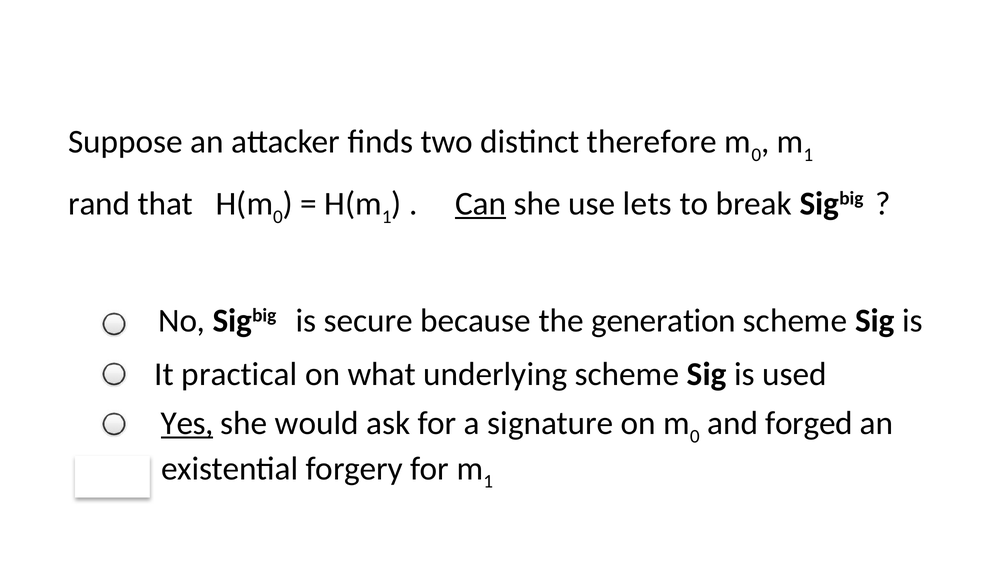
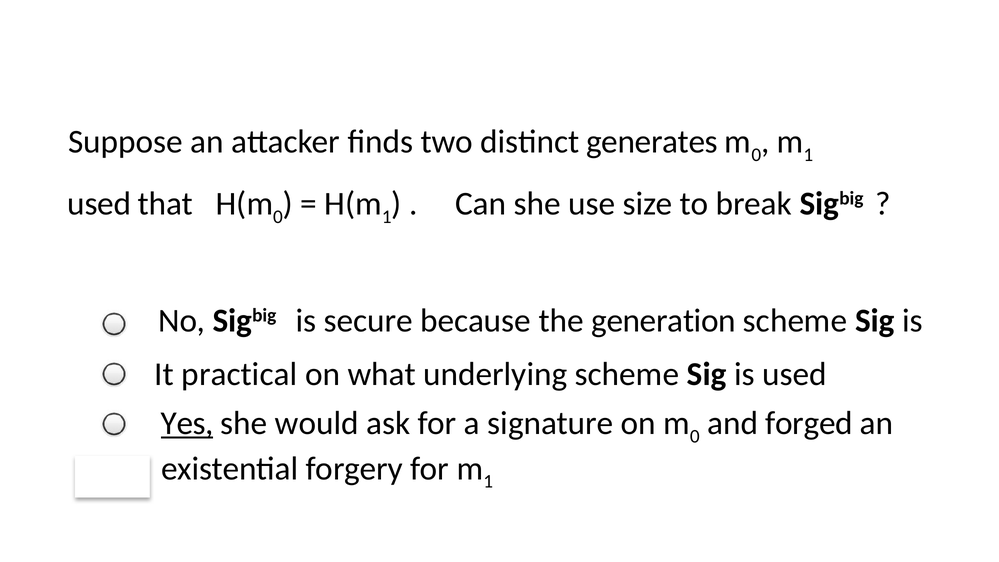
therefore: therefore -> generates (652, 142)
rand: rand -> used (99, 204)
Can underline: present -> none (481, 204)
lets: lets -> size (648, 204)
